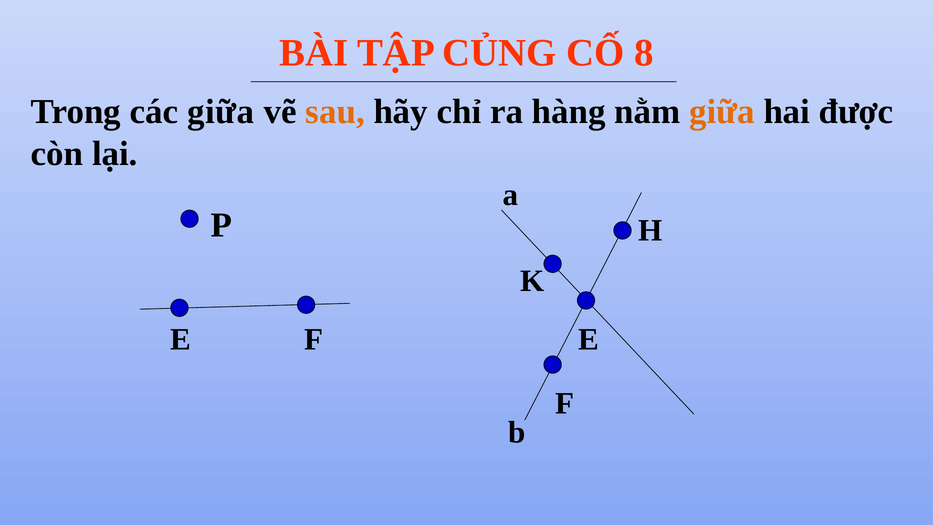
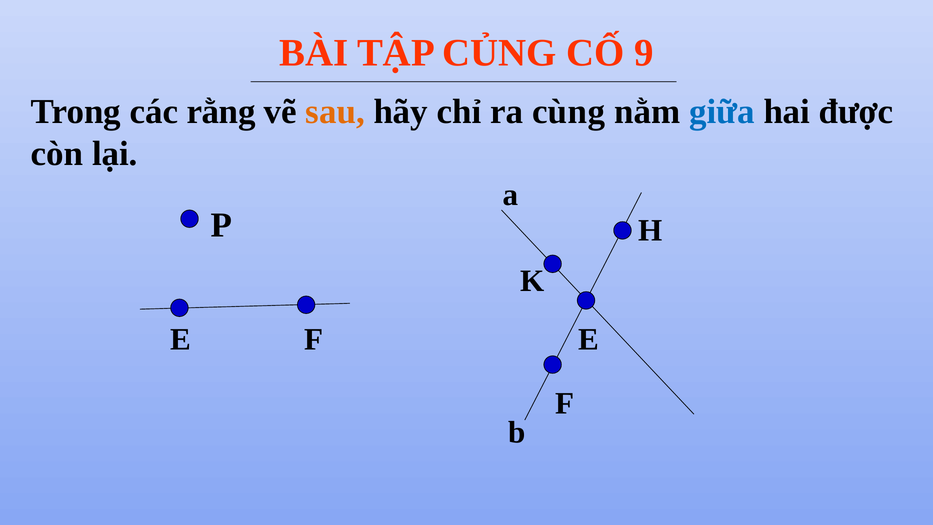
8: 8 -> 9 (644, 53)
các giữa: giữa -> rằng (221, 112)
hàng: hàng -> cùng (569, 112)
giữa colour: orange -> blue (722, 112)
